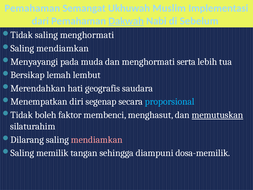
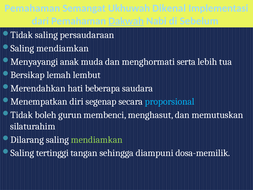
Muslim: Muslim -> Dikenal (169, 8)
saling menghormati: menghormati -> persaudaraan (87, 35)
pada: pada -> anak (70, 62)
geografis: geografis -> beberapa (103, 88)
faktor: faktor -> gurun (70, 115)
memutuskan underline: present -> none (217, 115)
mendiamkan colour: pink -> light green (97, 139)
memilik: memilik -> tertinggi (52, 153)
